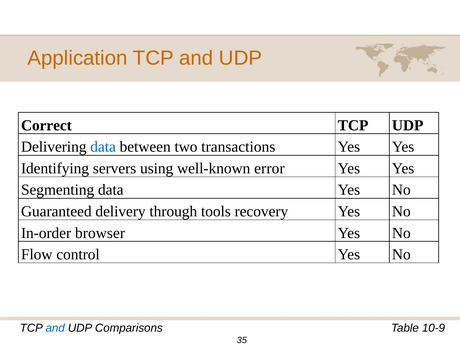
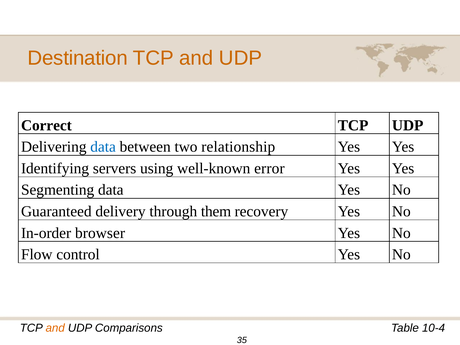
Application: Application -> Destination (78, 58)
transactions: transactions -> relationship (238, 147)
tools: tools -> them (216, 211)
and colour: blue -> orange (55, 328)
10-9: 10-9 -> 10-4 (434, 328)
